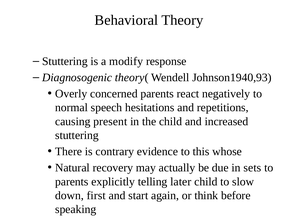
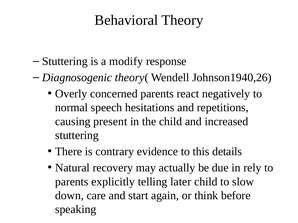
Johnson1940,93: Johnson1940,93 -> Johnson1940,26 (232, 78)
whose: whose -> details (227, 152)
sets: sets -> rely (252, 168)
first: first -> care (96, 196)
